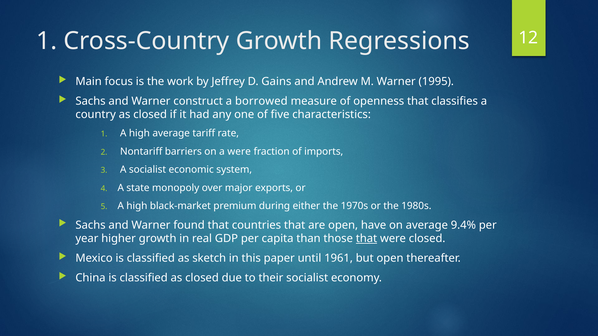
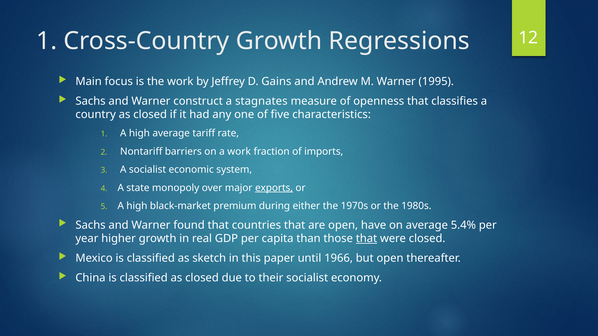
borrowed: borrowed -> stagnates (261, 101)
a were: were -> work (239, 152)
exports underline: none -> present (274, 188)
9.4%: 9.4% -> 5.4% (463, 225)
1961: 1961 -> 1966 (339, 258)
